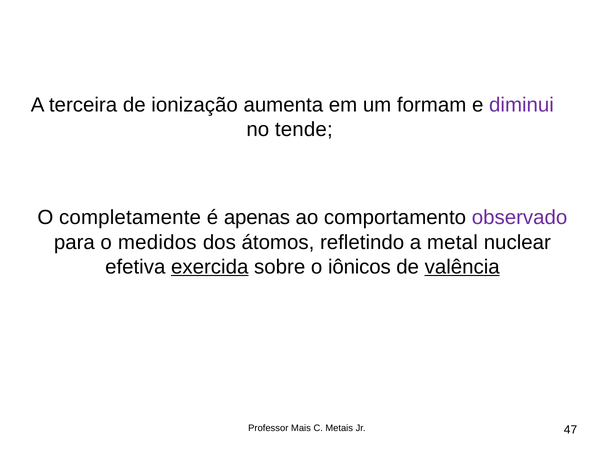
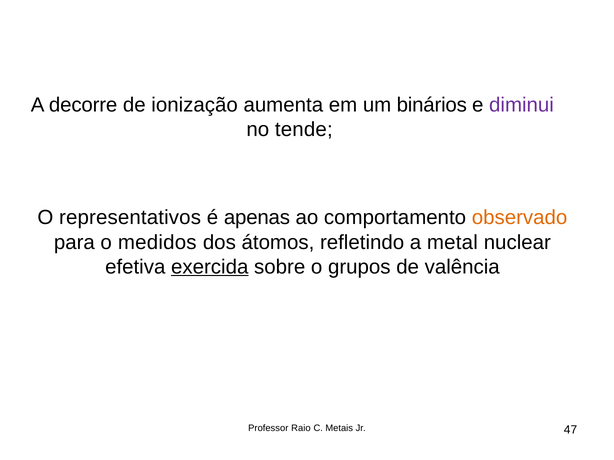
terceira: terceira -> decorre (83, 105)
formam: formam -> binários (432, 105)
completamente: completamente -> representativos (130, 218)
observado colour: purple -> orange (520, 218)
iônicos: iônicos -> grupos (359, 267)
valência underline: present -> none (462, 267)
Mais: Mais -> Raio (301, 429)
